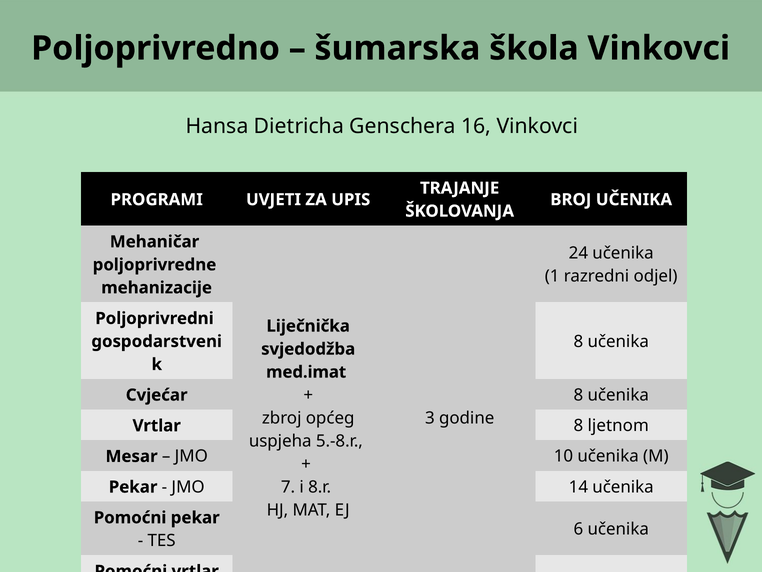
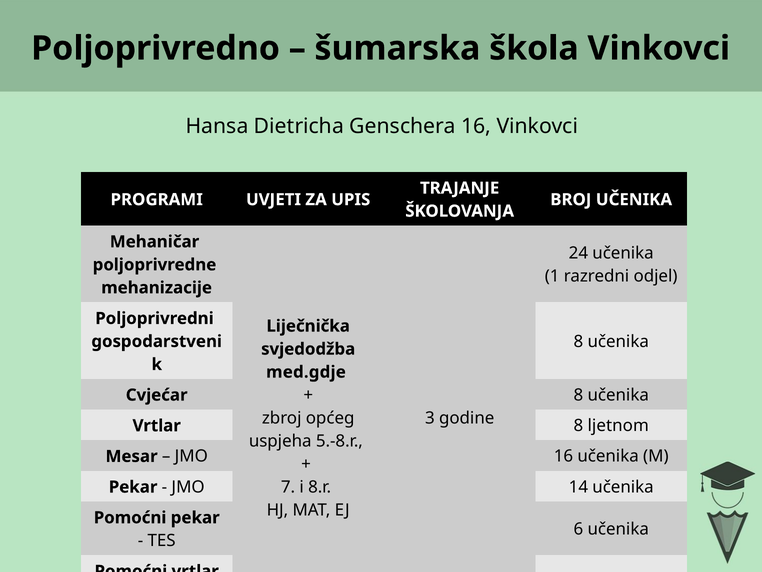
med.imat: med.imat -> med.gdje (306, 372)
JMO 10: 10 -> 16 (563, 456)
